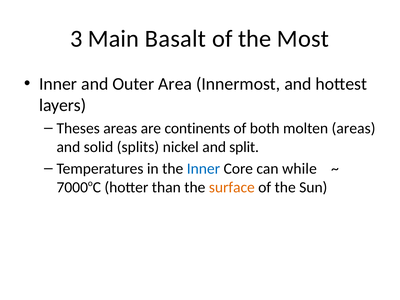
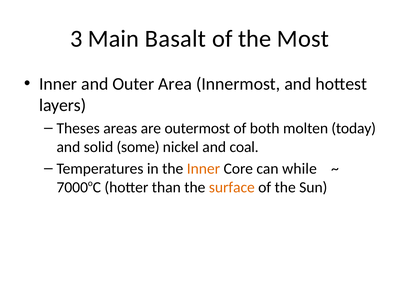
continents: continents -> outermost (197, 128)
molten areas: areas -> today (354, 128)
splits: splits -> some (138, 147)
split: split -> coal (244, 147)
Inner colour: blue -> orange (203, 169)
